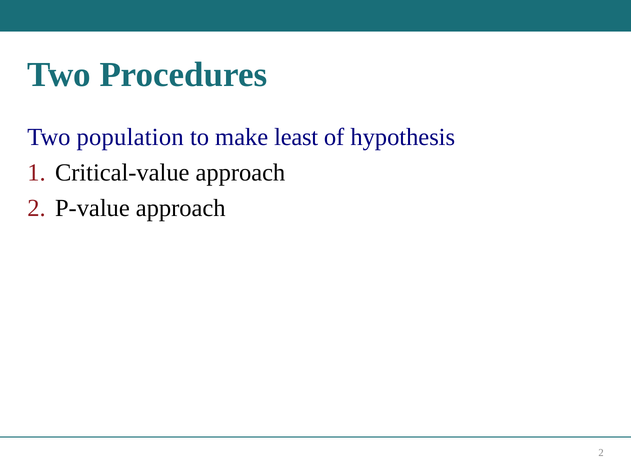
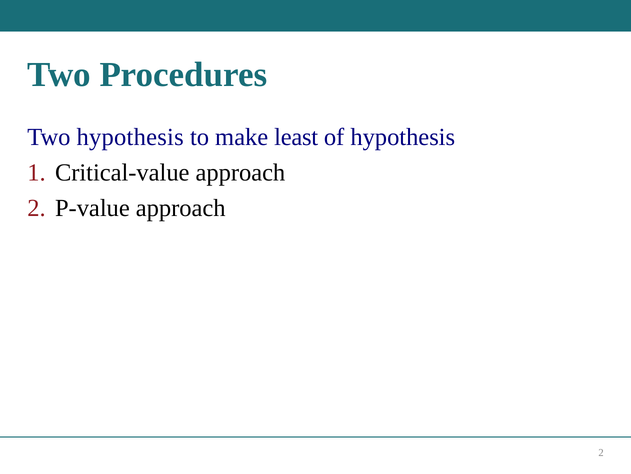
Two population: population -> hypothesis (130, 137)
